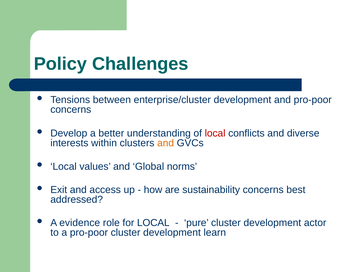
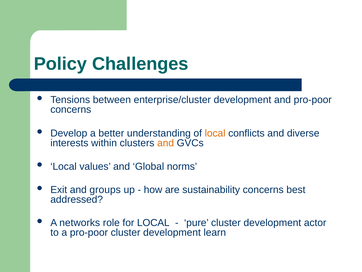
local colour: red -> orange (215, 133)
access: access -> groups (105, 189)
evidence: evidence -> networks (80, 222)
